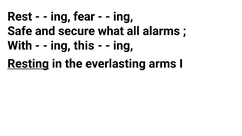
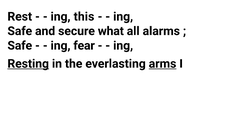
fear: fear -> this (84, 17)
With: With -> Safe (20, 46)
this: this -> fear (84, 46)
arms underline: none -> present (163, 64)
